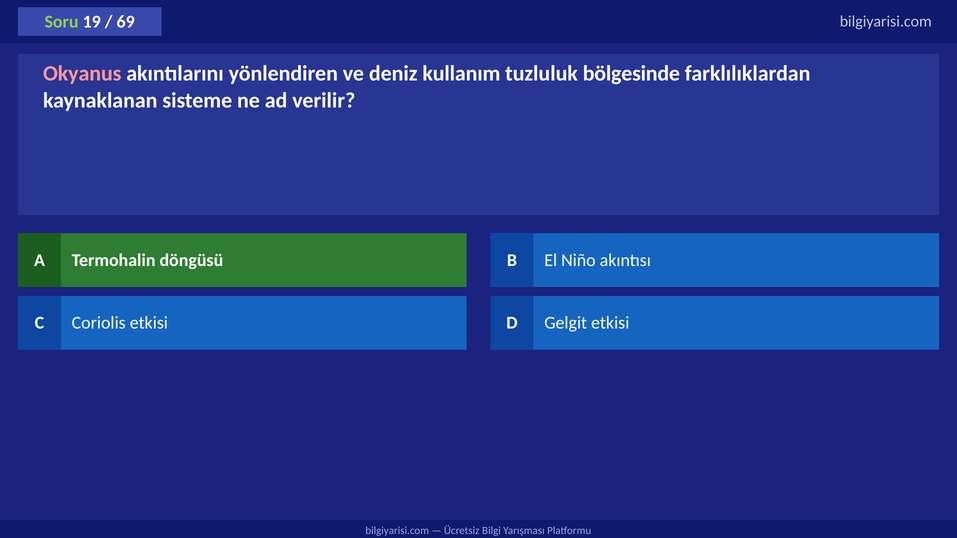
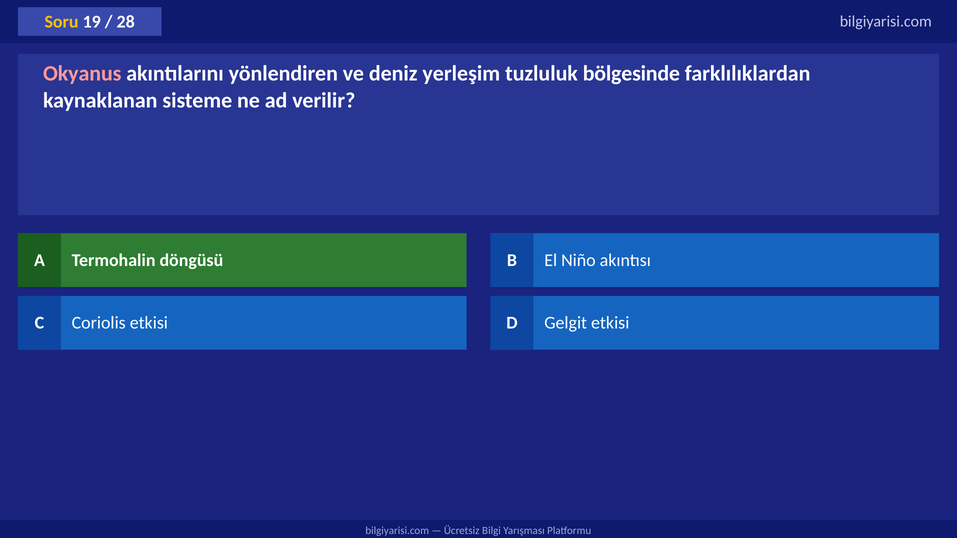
Soru colour: light green -> yellow (62, 22)
69: 69 -> 28 (126, 22)
kullanım: kullanım -> yerleşim (461, 74)
